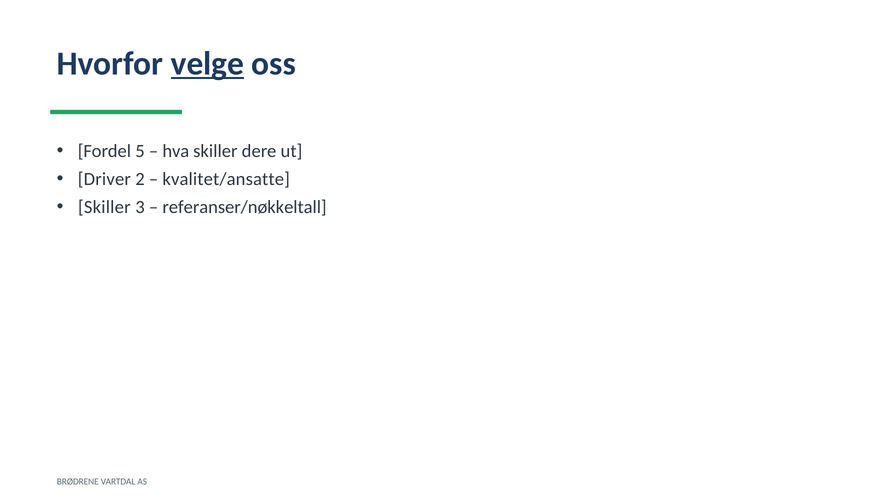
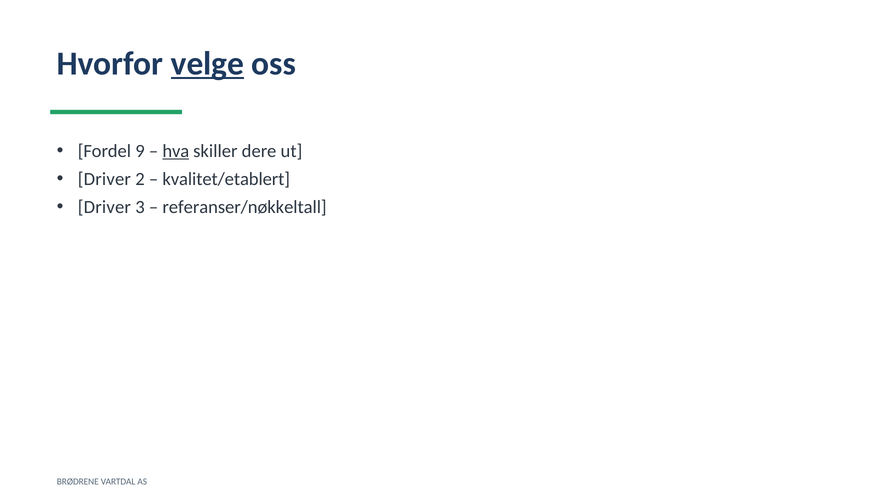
5: 5 -> 9 (140, 151)
hva underline: none -> present (176, 151)
kvalitet/ansatte: kvalitet/ansatte -> kvalitet/etablert (226, 179)
Skiller: Skiller -> Driver (104, 207)
